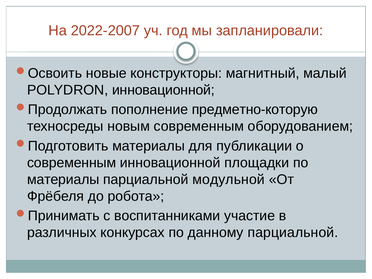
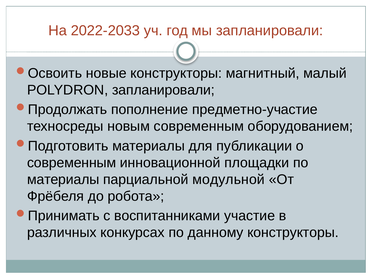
2022-2007: 2022-2007 -> 2022-2033 (105, 31)
POLYDRON инновационной: инновационной -> запланировали (163, 90)
предметно-которую: предметно-которую -> предметно-участие (255, 110)
данному парциальной: парциальной -> конструкторы (293, 232)
